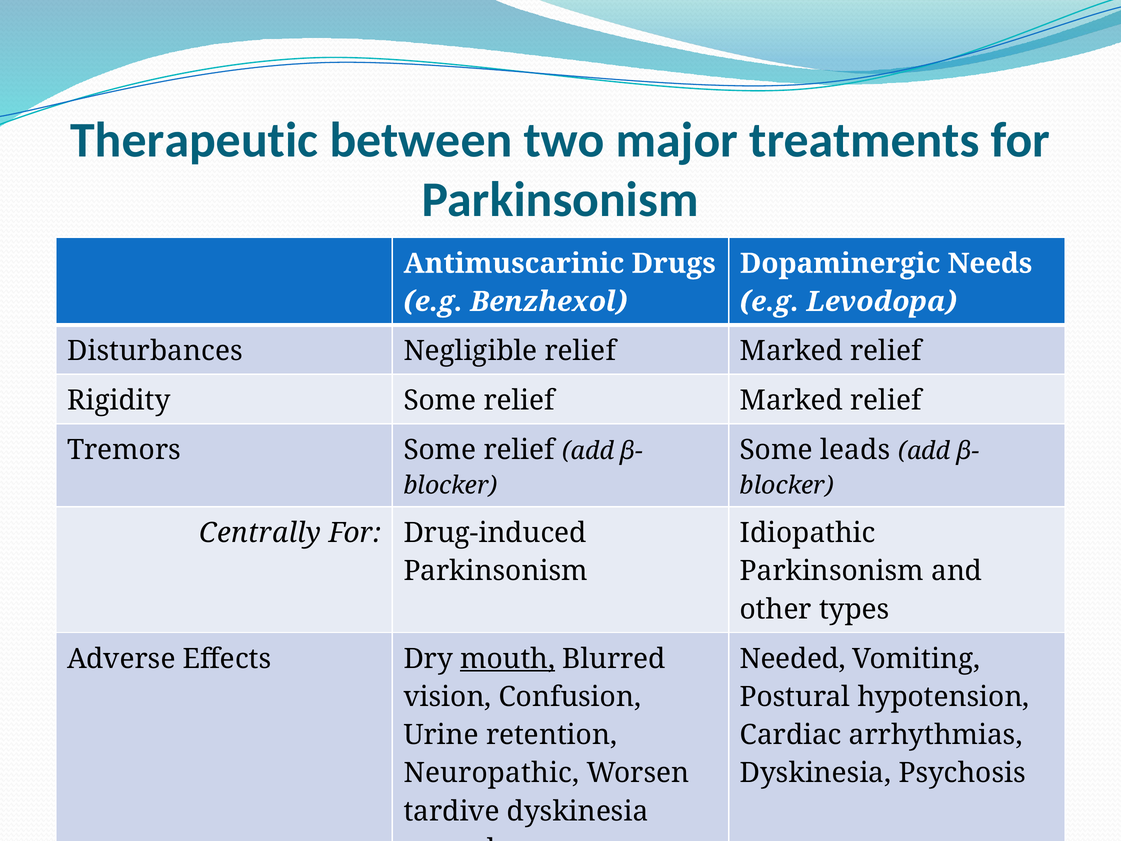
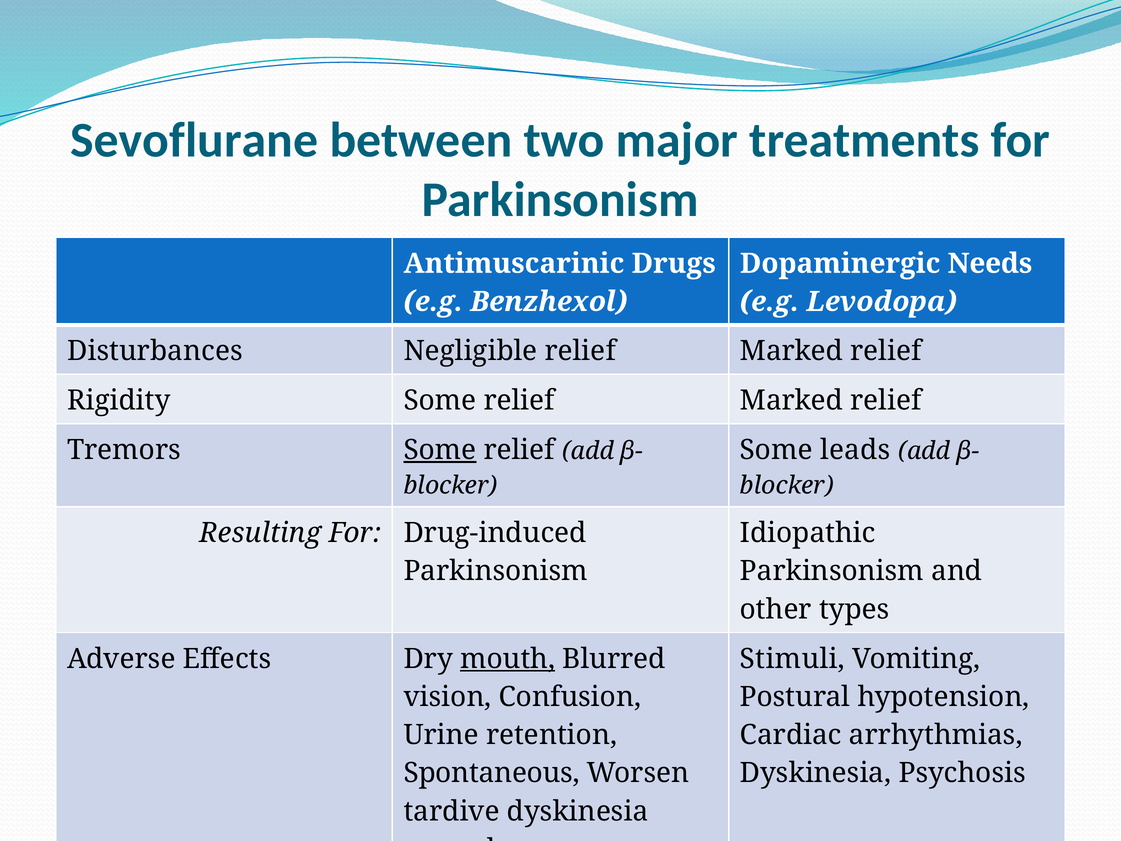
Therapeutic: Therapeutic -> Sevoflurane (194, 140)
Some underline: none -> present (440, 450)
Centrally: Centrally -> Resulting (260, 533)
Needed: Needed -> Stimuli (792, 659)
Neuropathic: Neuropathic -> Spontaneous (492, 773)
